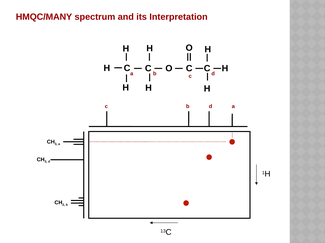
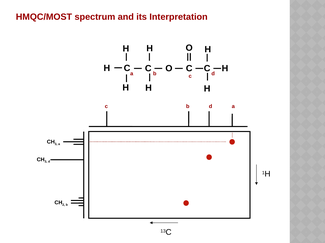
HMQC/MANY: HMQC/MANY -> HMQC/MOST (44, 17)
